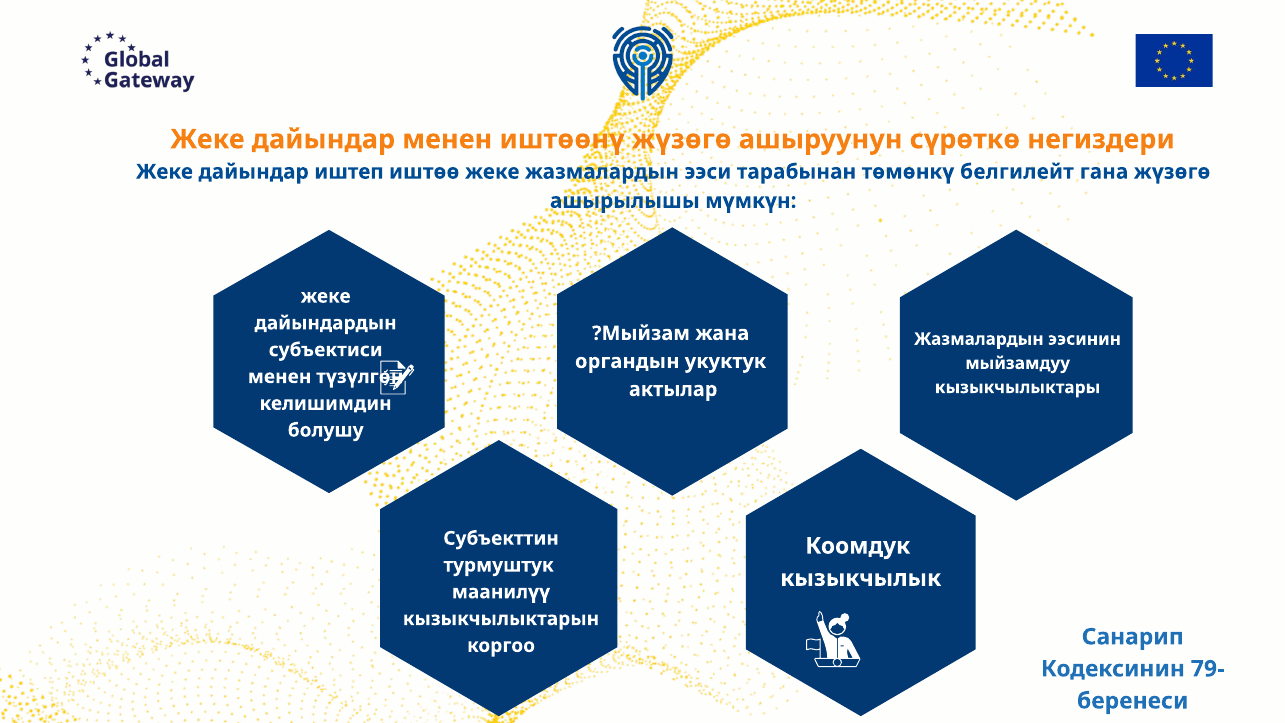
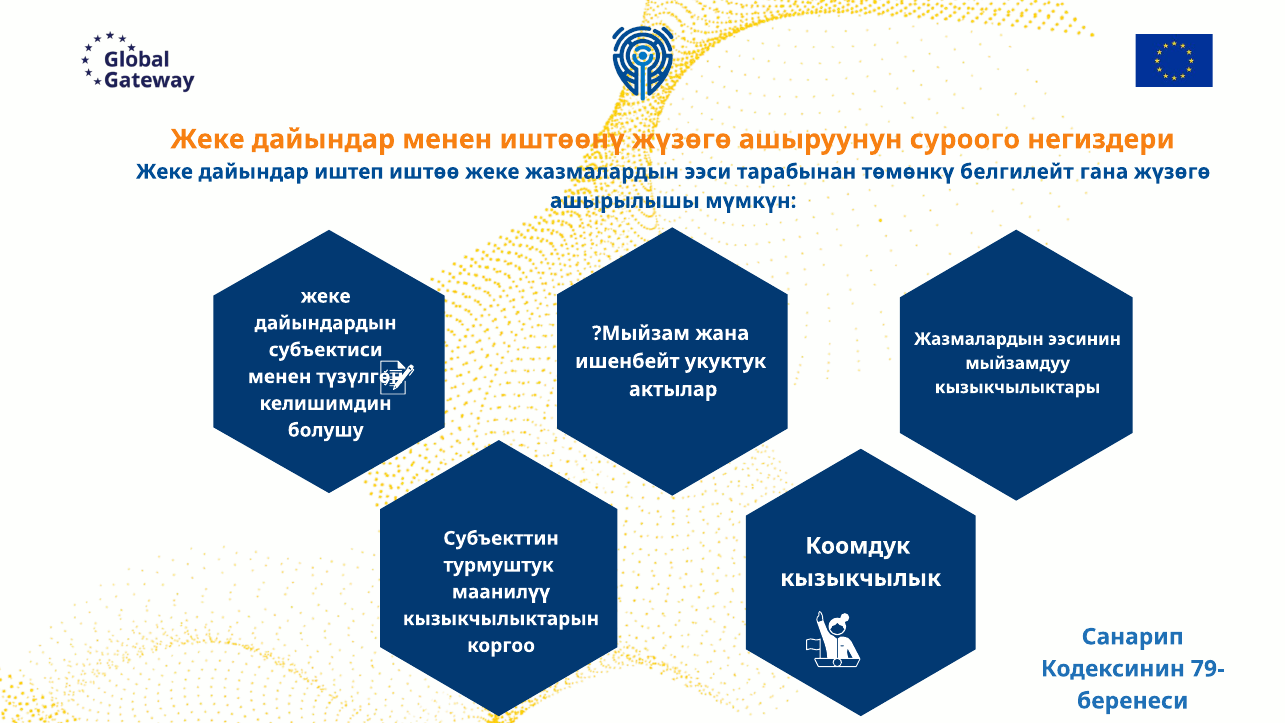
сүрөткө: сүрөткө -> суроого (965, 139)
органдын: органдын -> ишенбейт (627, 361)
